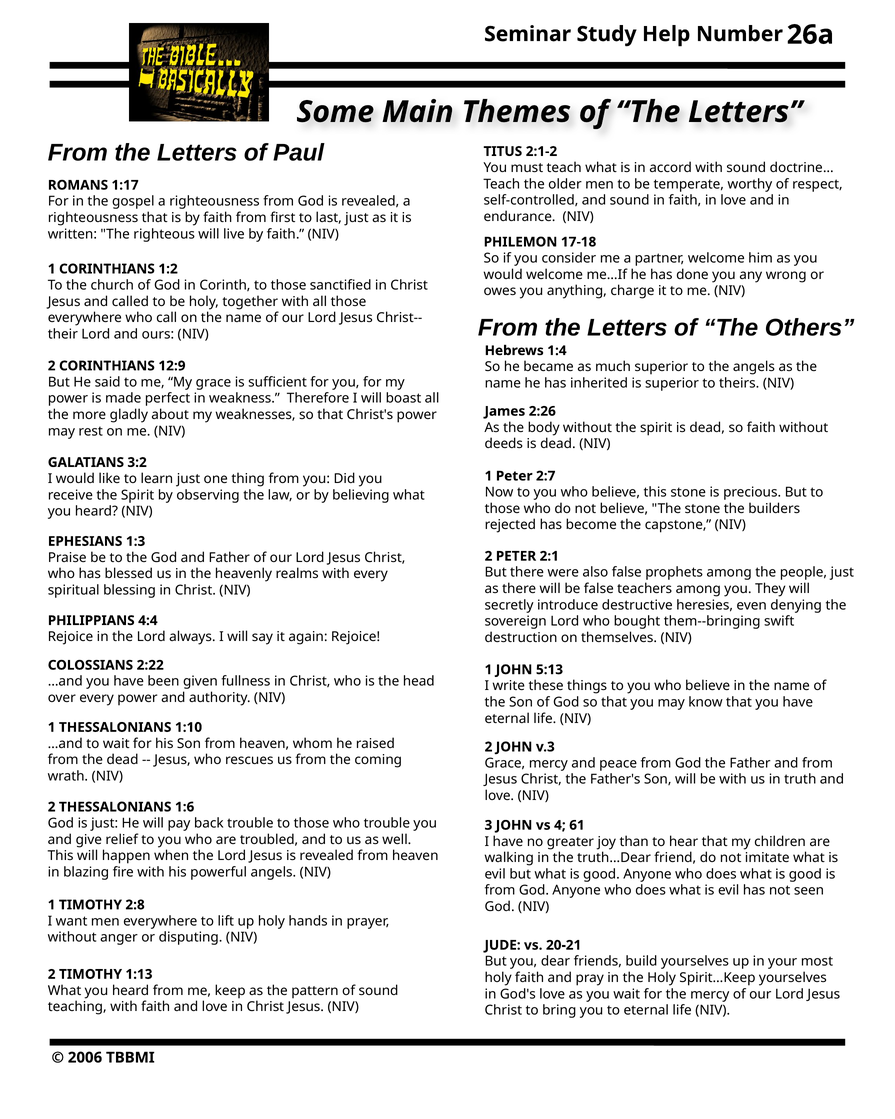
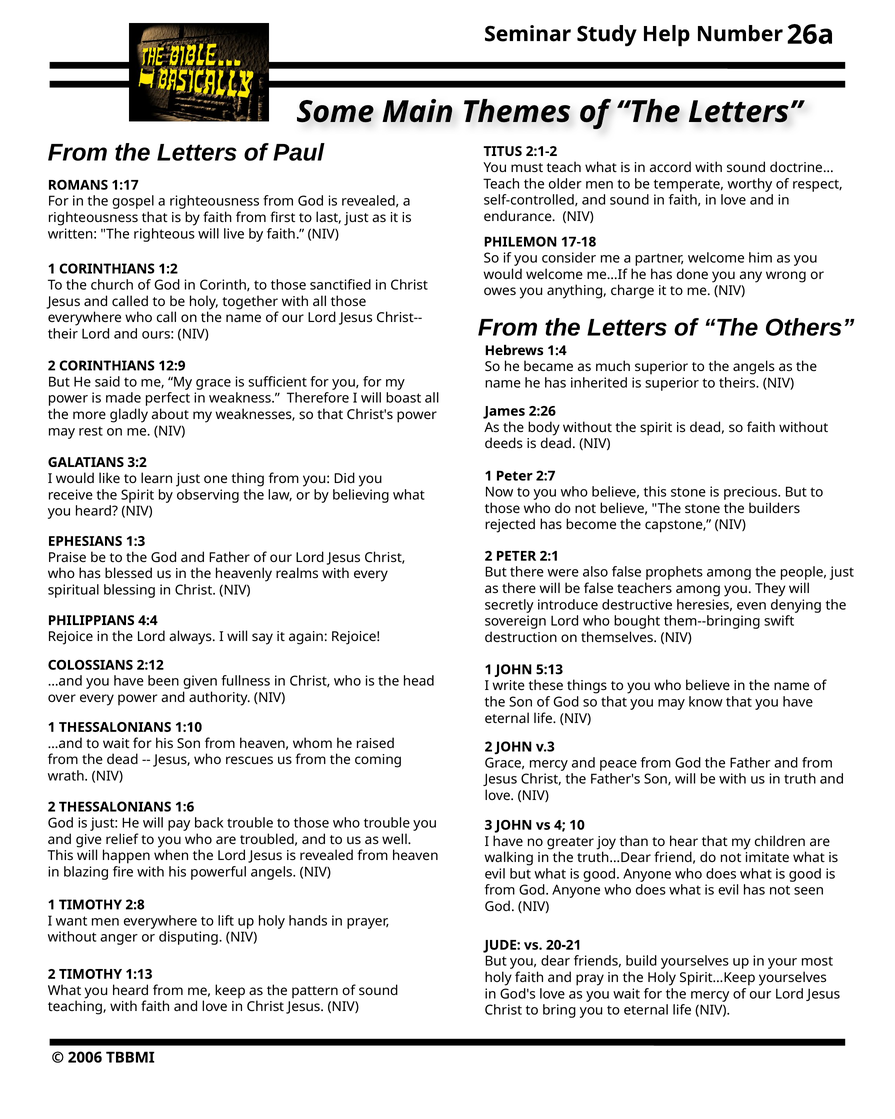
2:22: 2:22 -> 2:12 (150, 665)
61: 61 -> 10 (577, 826)
